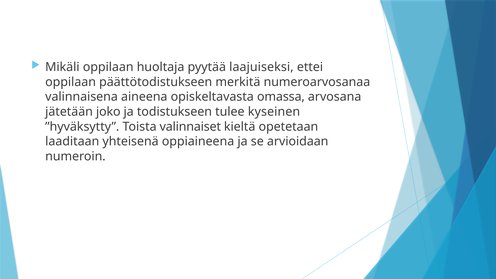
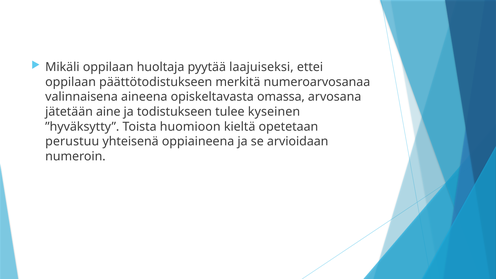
joko: joko -> aine (108, 112)
valinnaiset: valinnaiset -> huomioon (190, 127)
laaditaan: laaditaan -> perustuu (72, 142)
